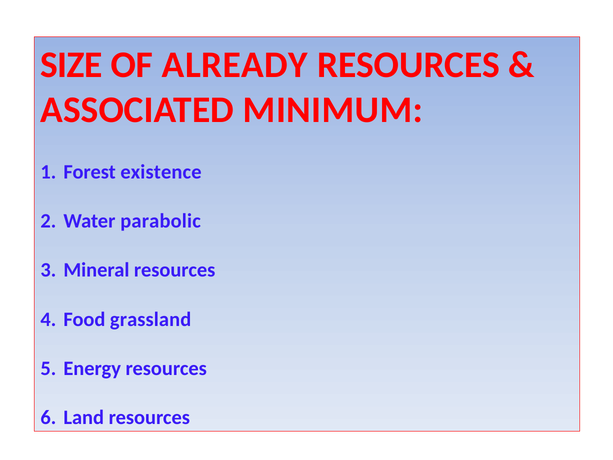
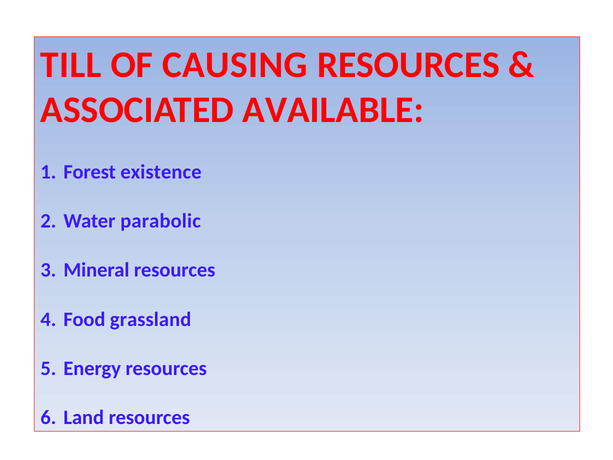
SIZE: SIZE -> TILL (71, 65)
ALREADY: ALREADY -> CAUSING (235, 65)
MINIMUM: MINIMUM -> AVAILABLE (333, 110)
